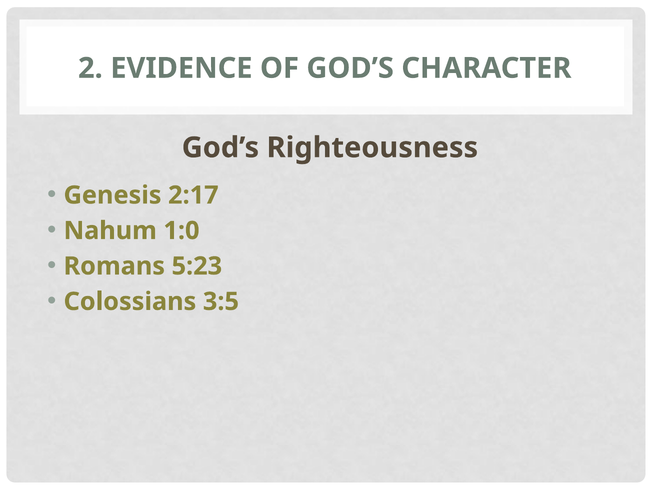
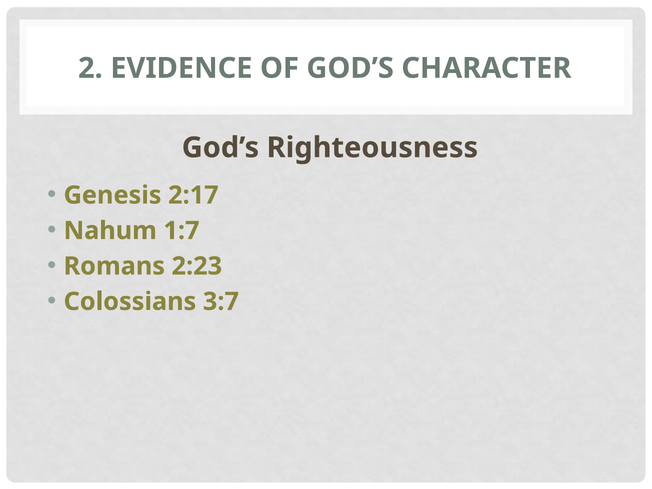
1:0: 1:0 -> 1:7 (181, 231)
5:23: 5:23 -> 2:23 (197, 266)
3:5: 3:5 -> 3:7 (221, 302)
